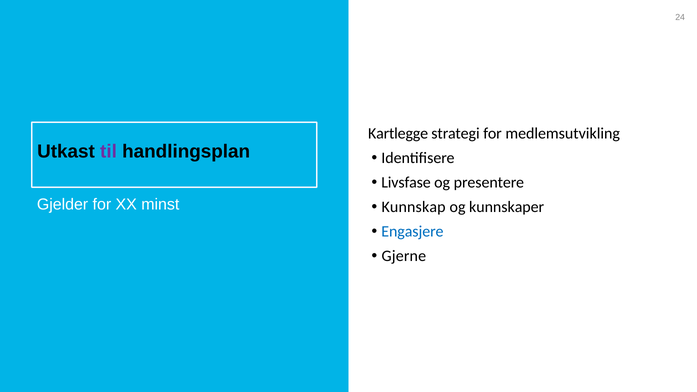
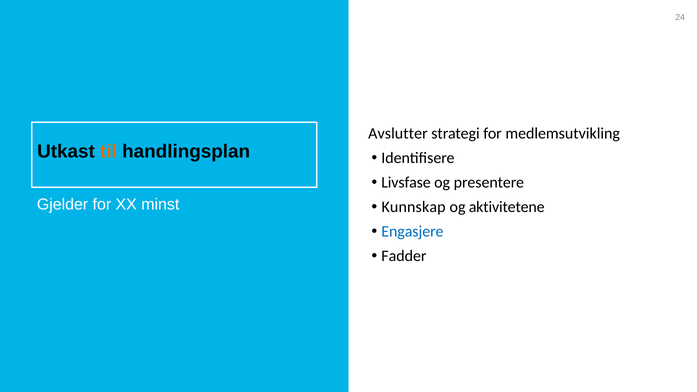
Kartlegge: Kartlegge -> Avslutter (398, 134)
til colour: purple -> orange (108, 152)
kunnskaper: kunnskaper -> aktivitetene (507, 207)
Gjerne: Gjerne -> Fadder (404, 256)
